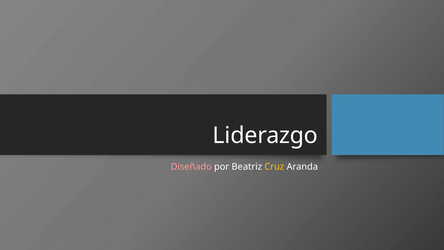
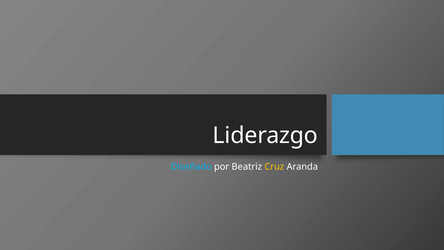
Diseñado colour: pink -> light blue (191, 167)
